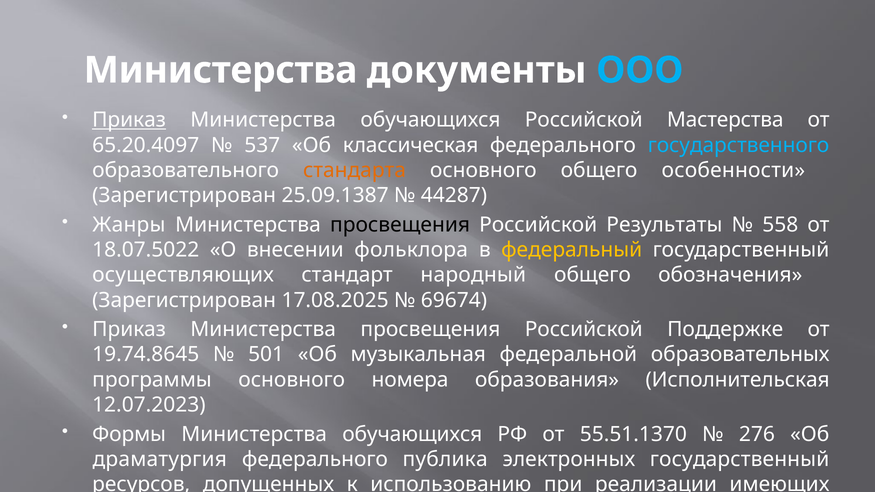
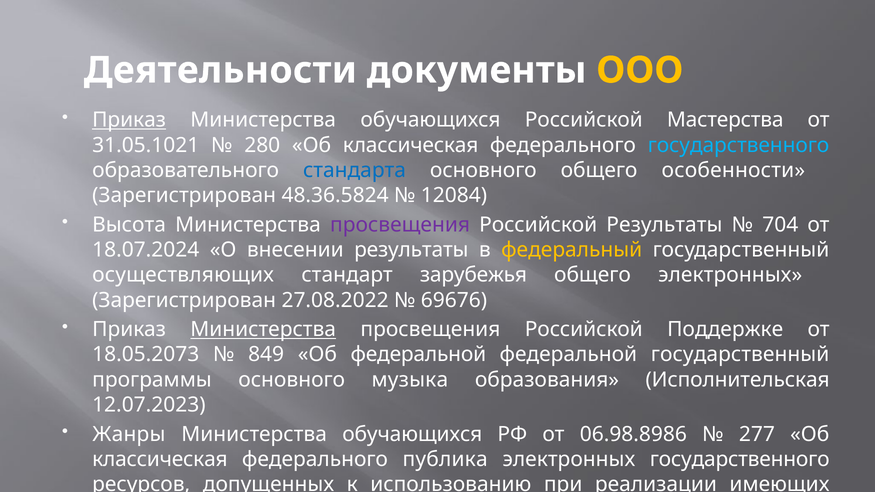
Министерства: Министерства -> Деятельности (220, 70)
ООО colour: light blue -> yellow (640, 70)
65.20.4097: 65.20.4097 -> 31.05.1021 (146, 145)
537: 537 -> 280 (262, 145)
стандарта colour: orange -> blue (355, 170)
25.09.1387: 25.09.1387 -> 48.36.5824 (335, 195)
44287: 44287 -> 12084 (454, 195)
Жанры: Жанры -> Высота (129, 225)
просвещения colour: black -> purple (400, 225)
558: 558 -> 704 (780, 225)
18.07.5022: 18.07.5022 -> 18.07.2024 (146, 250)
внесении фольклора: фольклора -> результаты (411, 250)
народный: народный -> зарубежья (473, 275)
общего обозначения: обозначения -> электронных (730, 275)
17.08.2025: 17.08.2025 -> 27.08.2022 (335, 300)
69674: 69674 -> 69676 (454, 300)
Министерства underline: none -> present (263, 330)
19.74.8645: 19.74.8645 -> 18.05.2073 (146, 355)
501: 501 -> 849 (266, 355)
Об музыкальная: музыкальная -> федеральной (418, 355)
федеральной образовательных: образовательных -> государственный (740, 355)
номера: номера -> музыка (410, 380)
Формы: Формы -> Жанры (129, 434)
55.51.1370: 55.51.1370 -> 06.98.8986 (633, 434)
276: 276 -> 277 (757, 434)
драматургия: драматургия -> классическая (160, 459)
электронных государственный: государственный -> государственного (740, 459)
